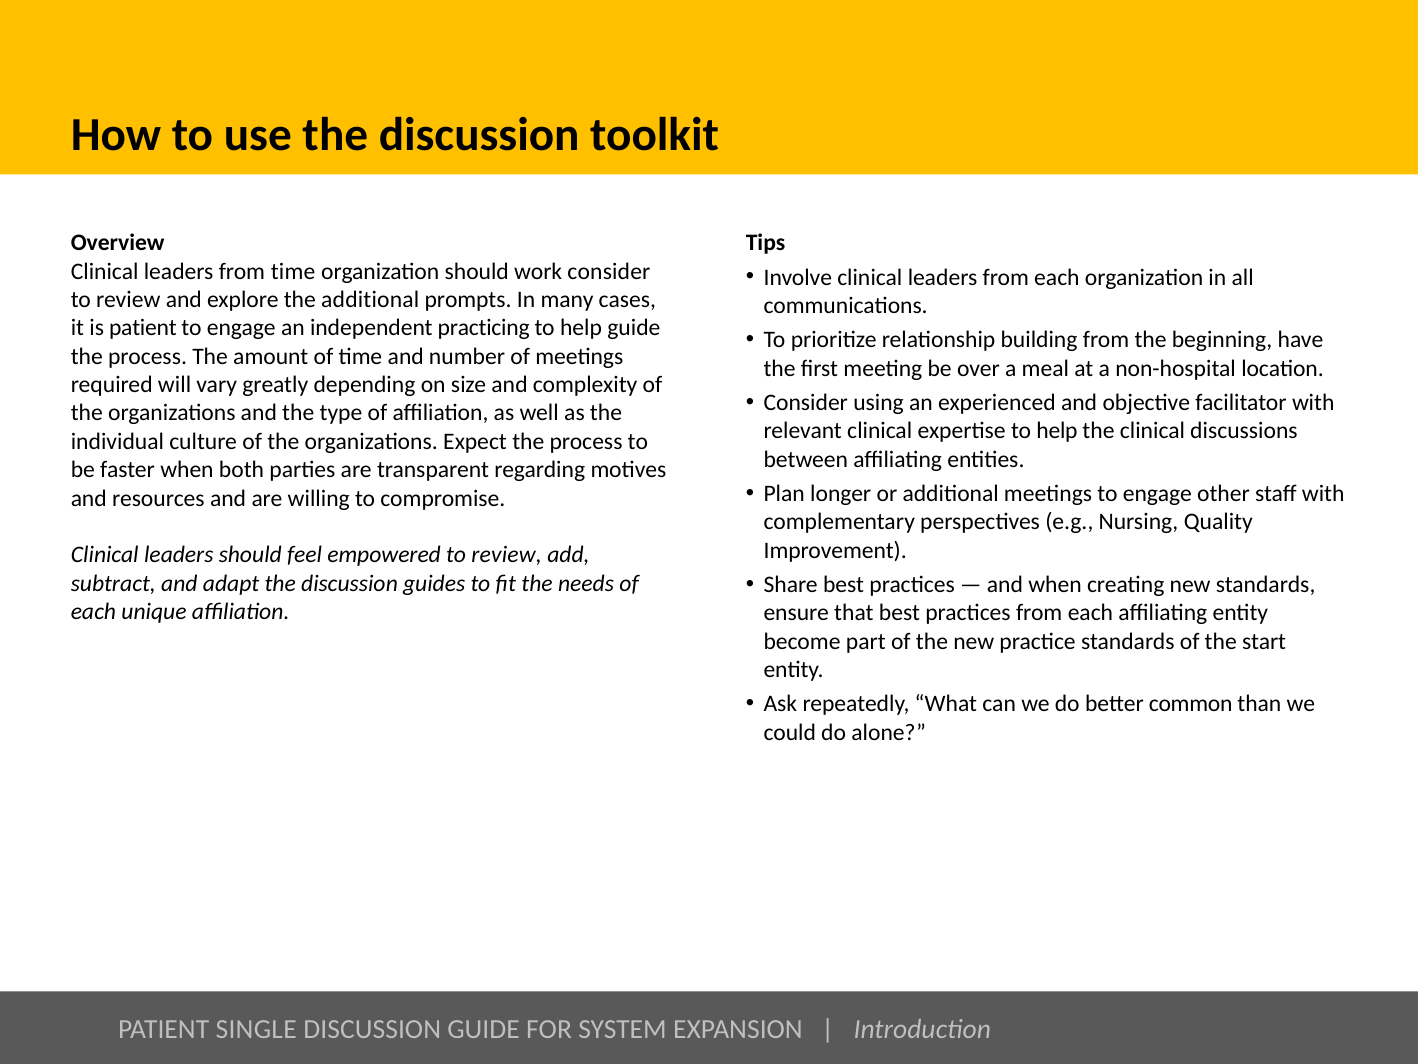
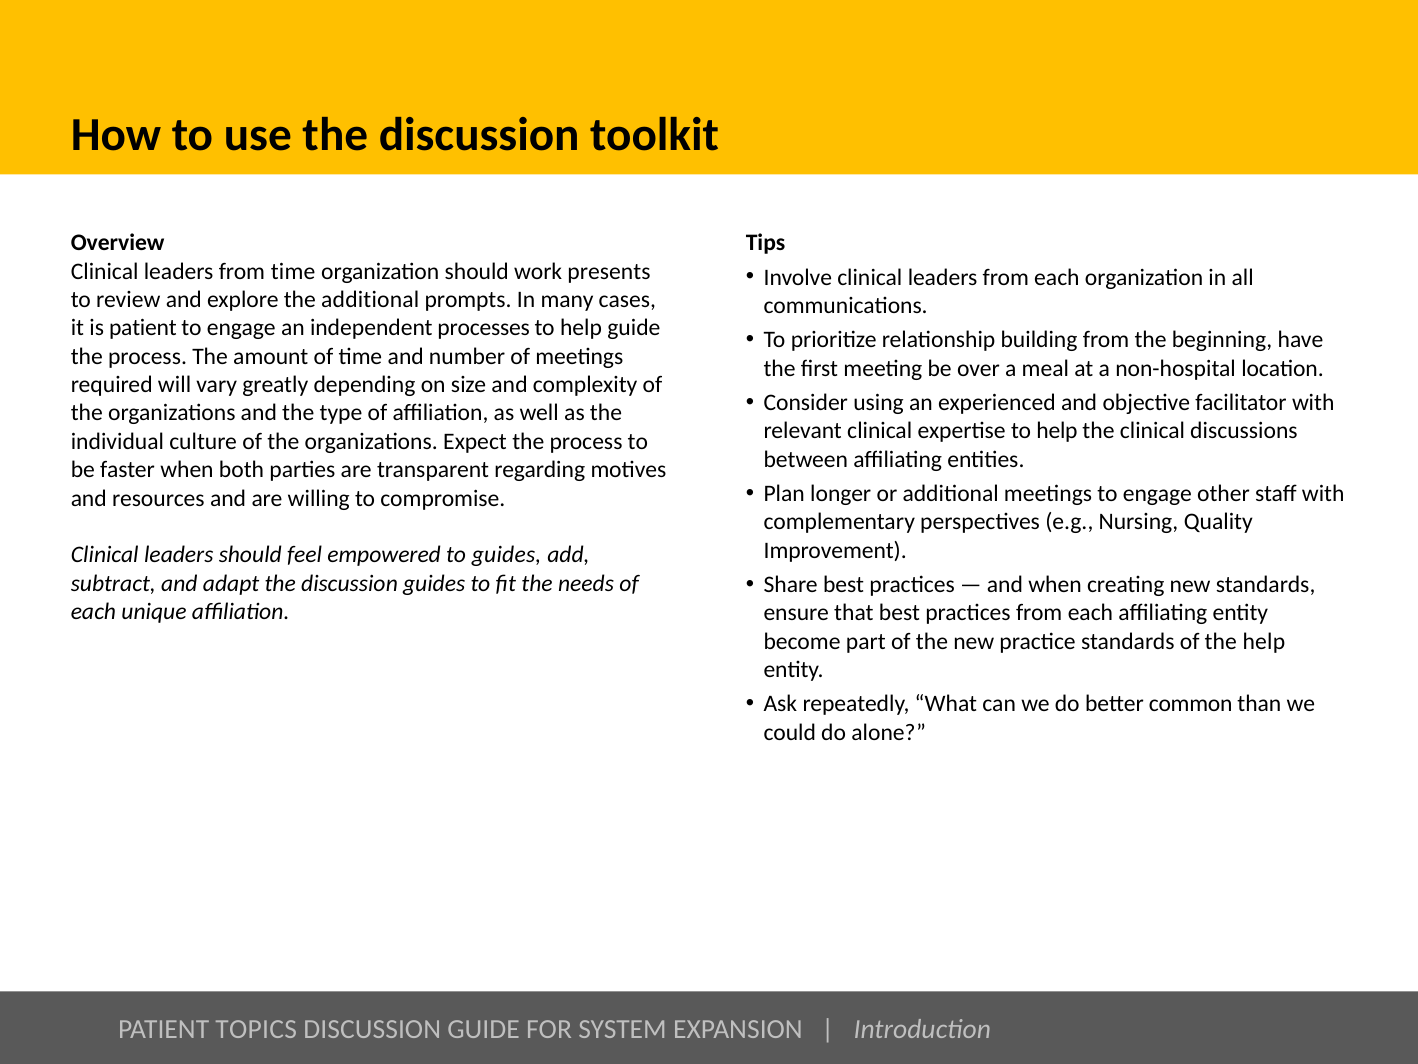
work consider: consider -> presents (609, 271)
practicing: practicing -> processes (484, 328)
empowered to review: review -> guides (507, 555)
the start: start -> help (1264, 641)
SINGLE: SINGLE -> TOPICS (256, 1029)
